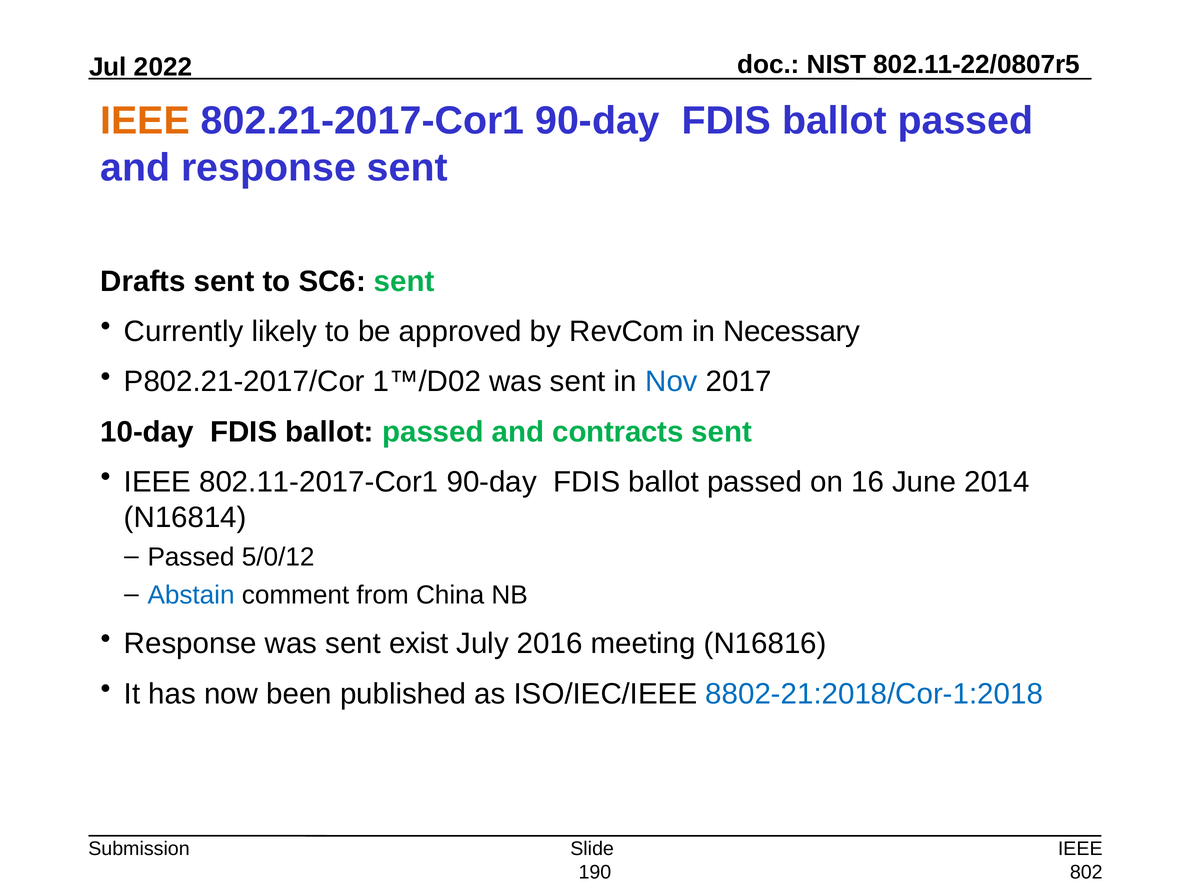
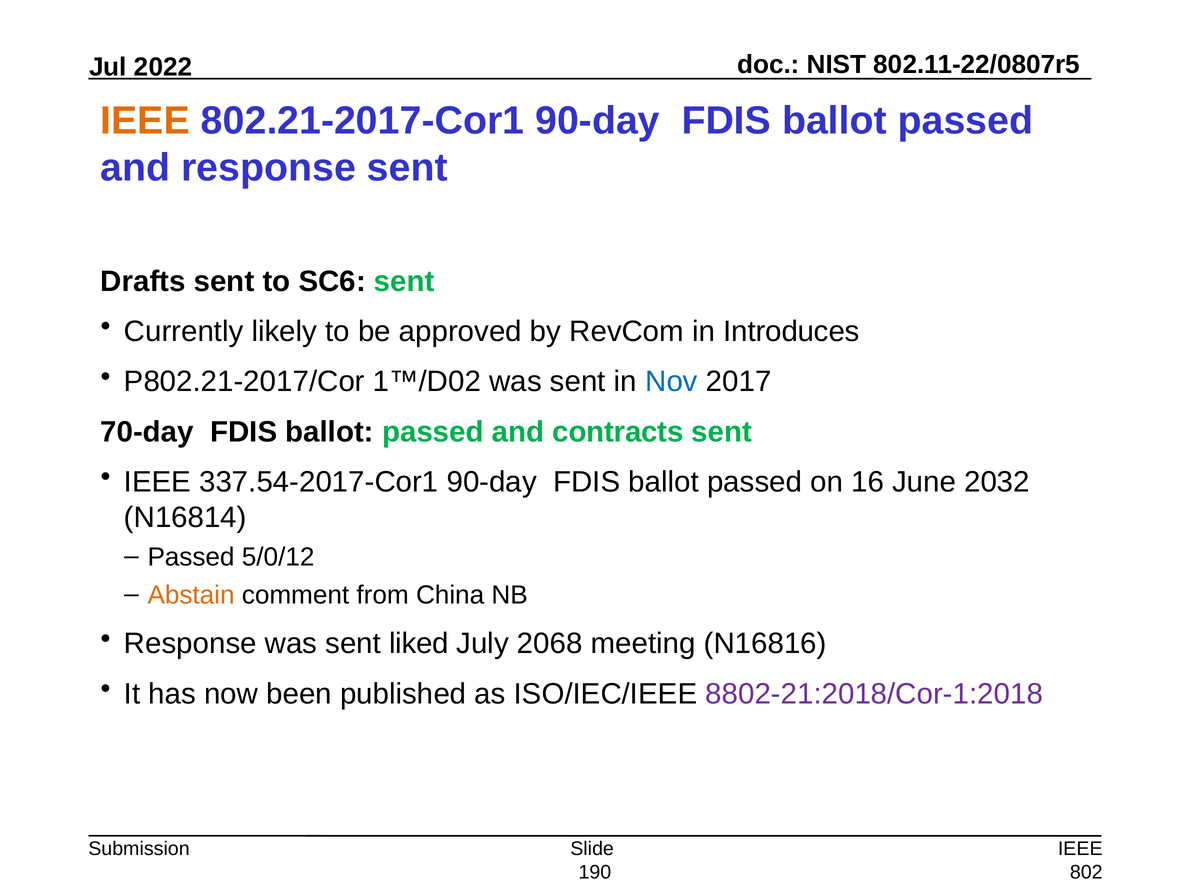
Necessary: Necessary -> Introduces (791, 332)
10-day: 10-day -> 70-day (147, 432)
802.11-2017-Cor1: 802.11-2017-Cor1 -> 337.54-2017-Cor1 (319, 482)
2014: 2014 -> 2032 (997, 482)
Abstain colour: blue -> orange (191, 595)
exist: exist -> liked (419, 644)
2016: 2016 -> 2068 (550, 644)
8802-21:2018/Cor-1:2018 colour: blue -> purple (874, 694)
